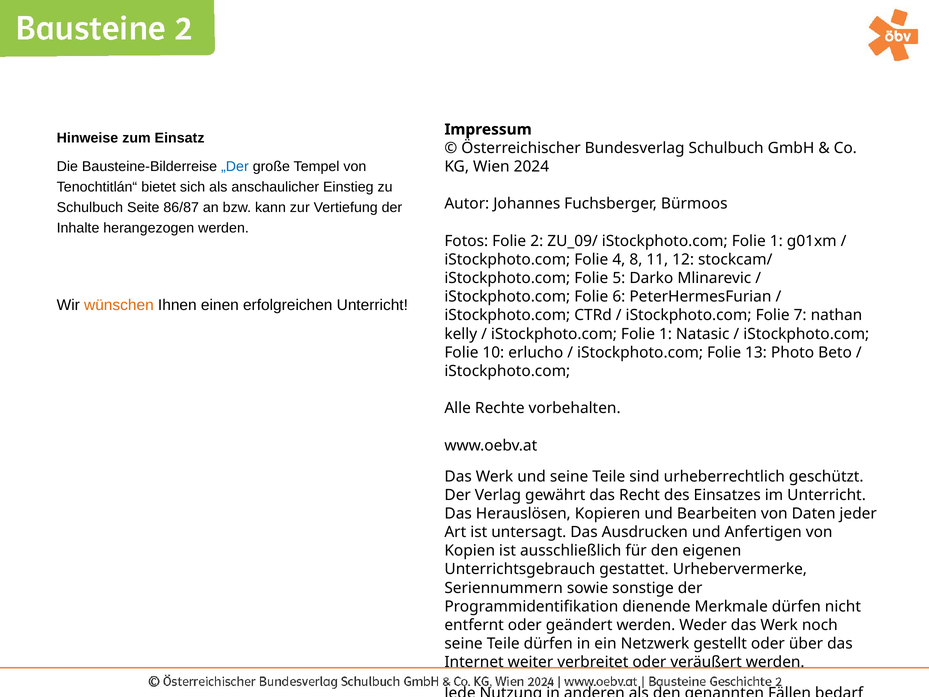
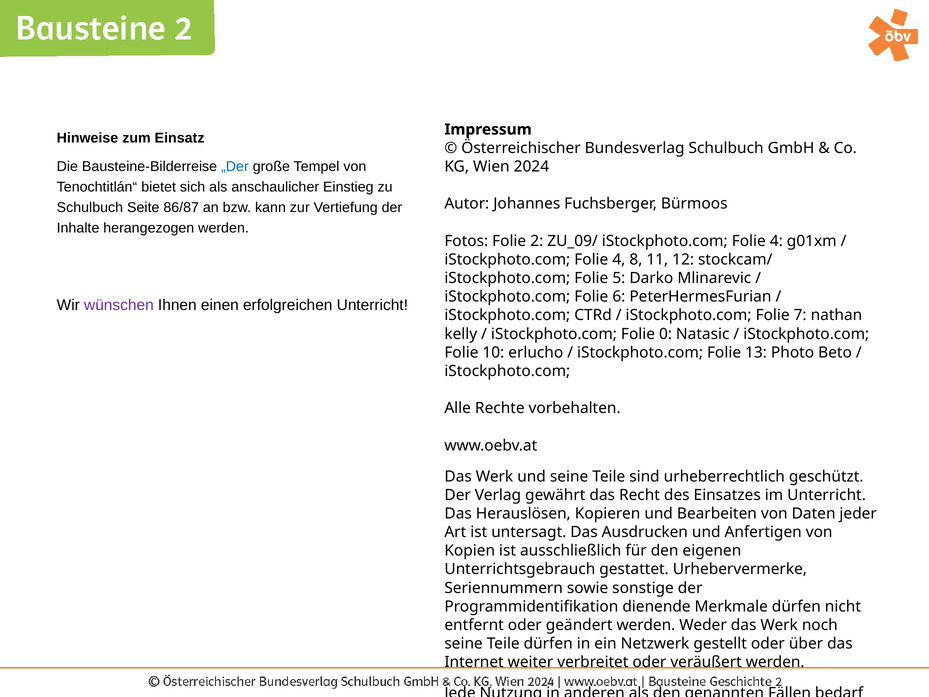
ZU_09/ iStockphoto.com Folie 1: 1 -> 4 (776, 241)
wünschen colour: orange -> purple (119, 305)
1: 1 -> 0 (665, 334)
